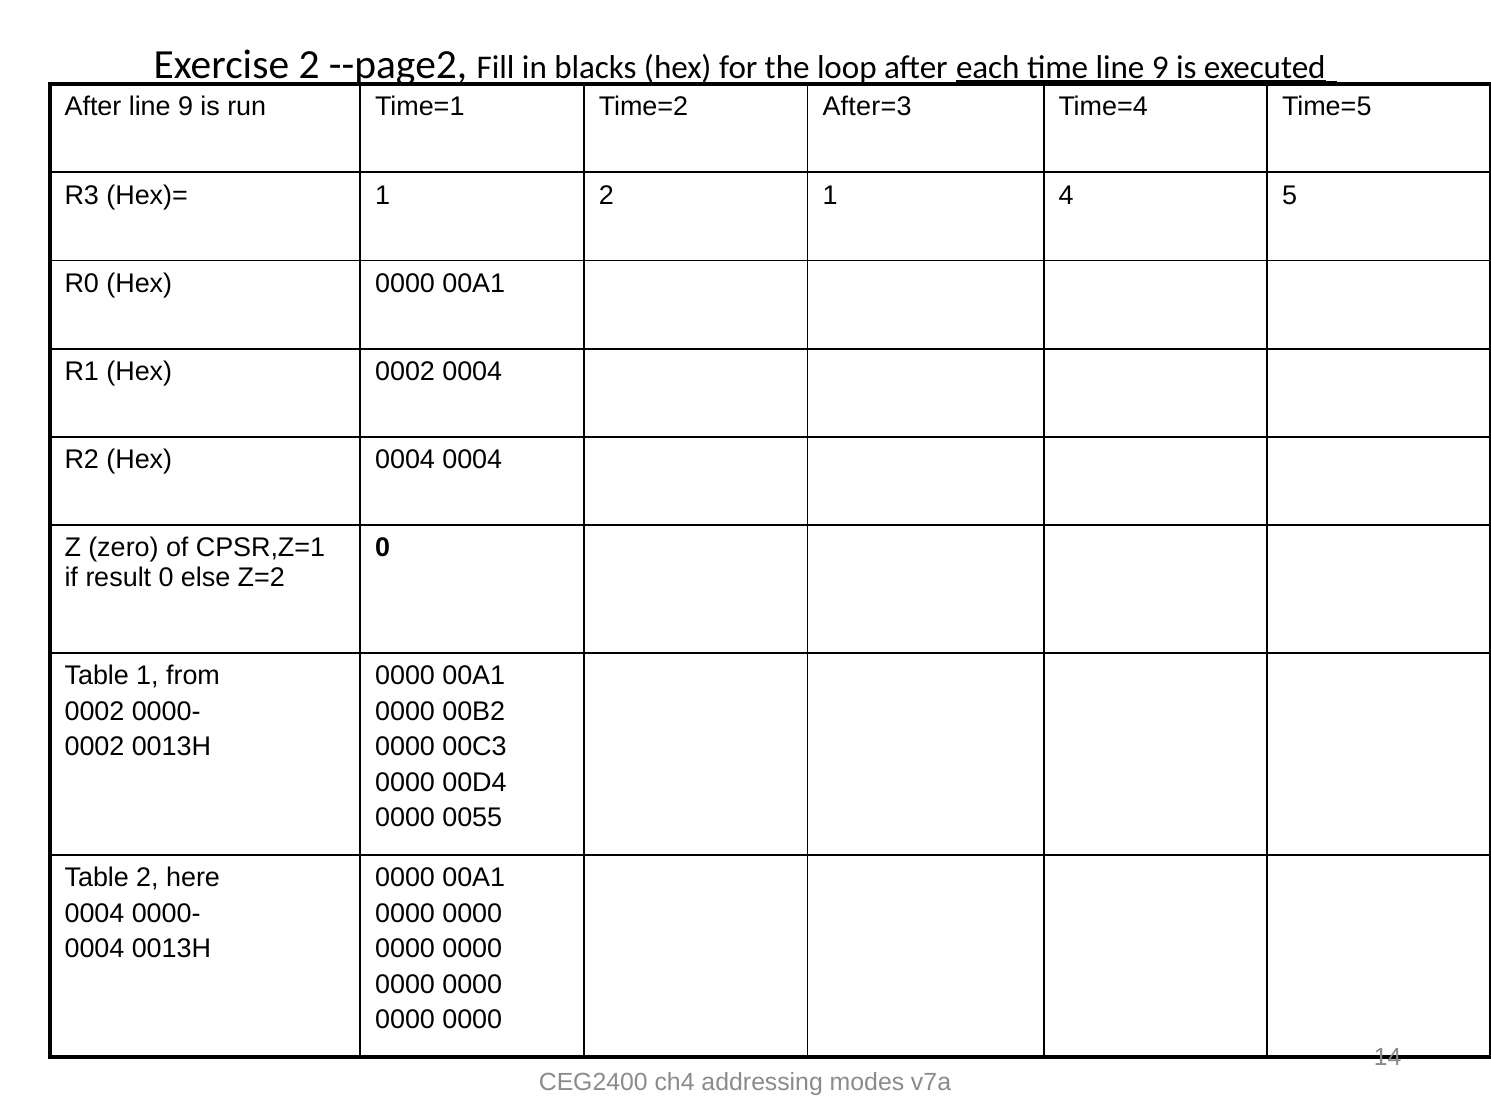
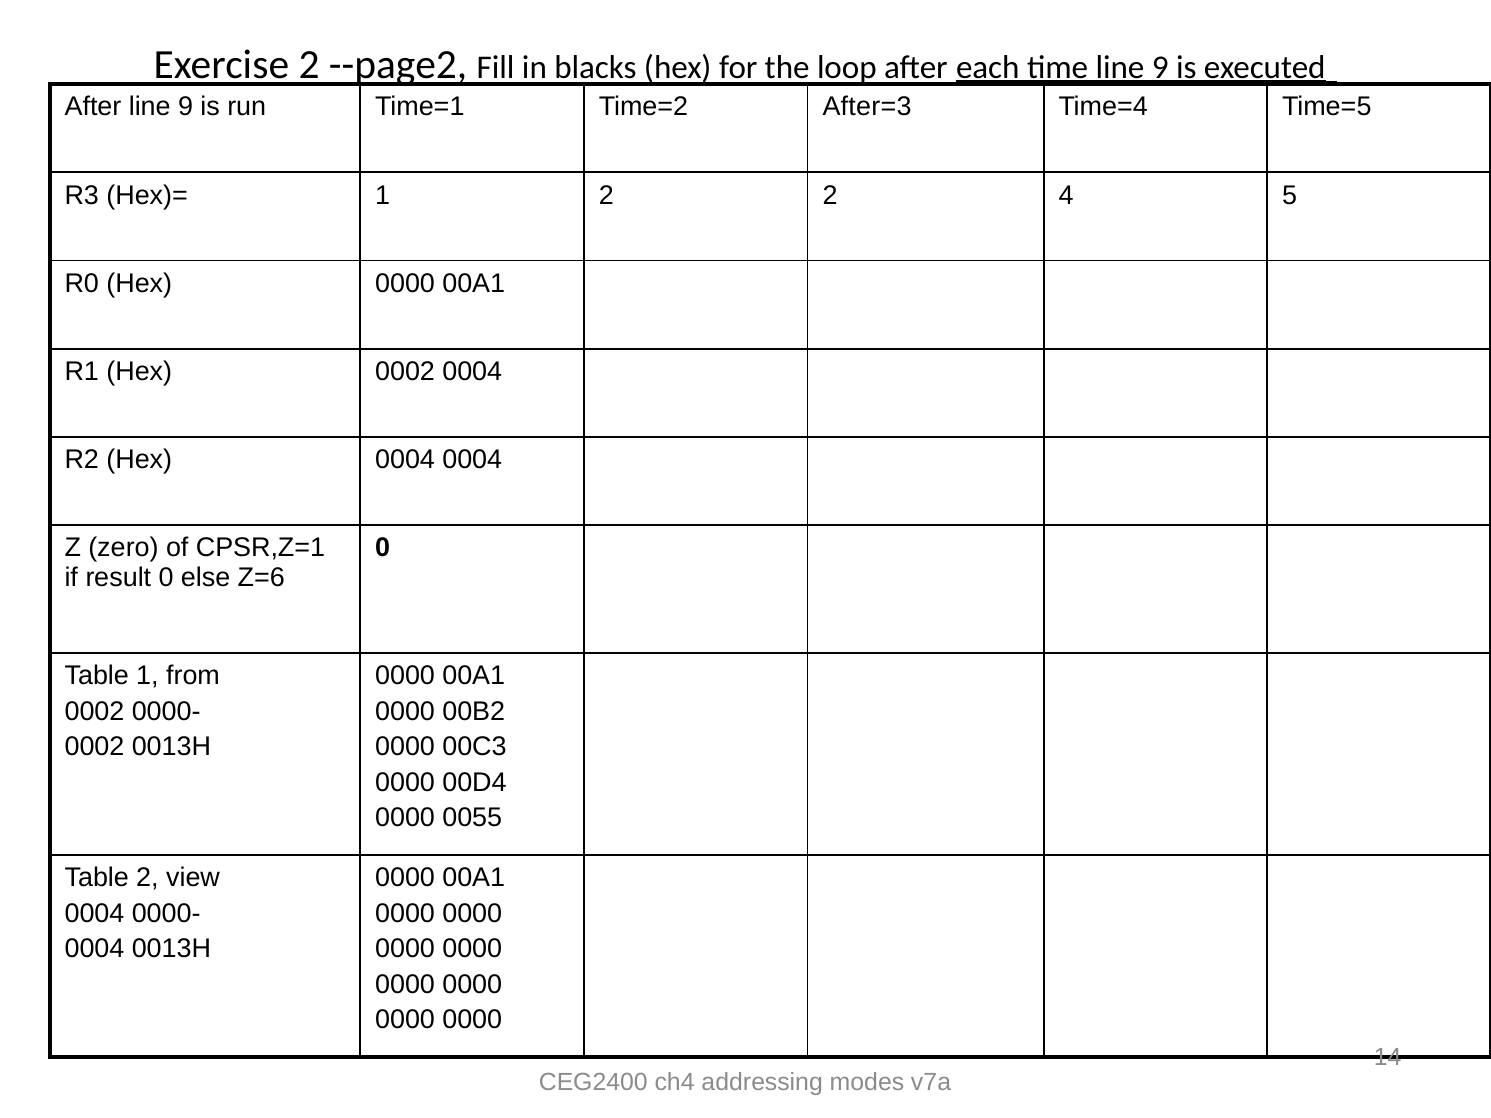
2 1: 1 -> 2 (830, 195)
Z=2: Z=2 -> Z=6 (261, 578)
here: here -> view (193, 878)
